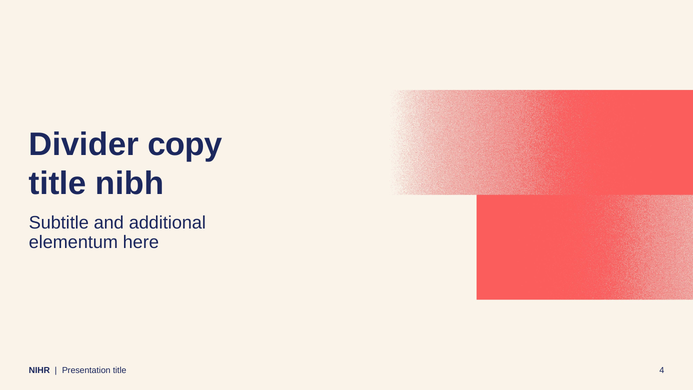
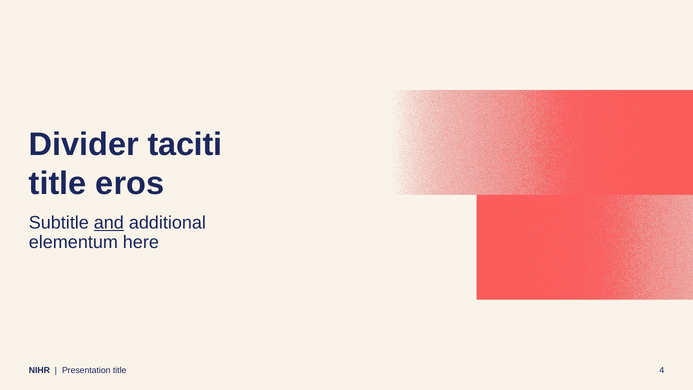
copy: copy -> taciti (185, 145)
nibh: nibh -> eros (130, 184)
and underline: none -> present (109, 223)
